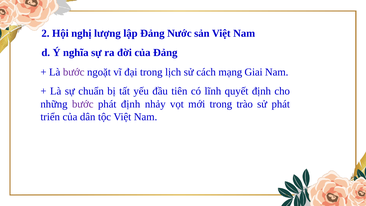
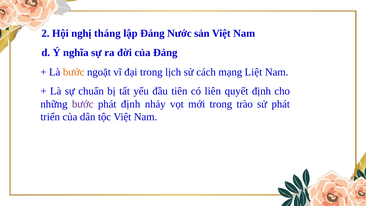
lượng: lượng -> tháng (107, 33)
bước colour: purple -> orange (74, 72)
Giai: Giai -> Liệt (253, 72)
lĩnh: lĩnh -> liên (213, 91)
